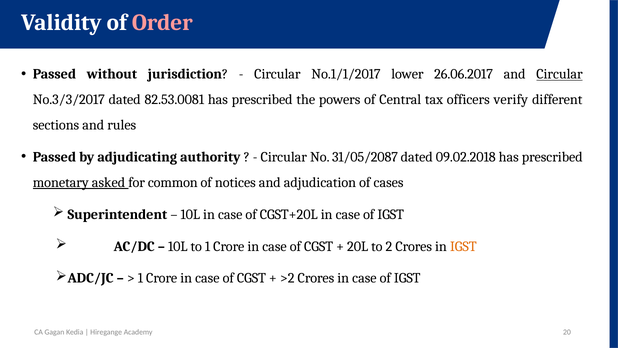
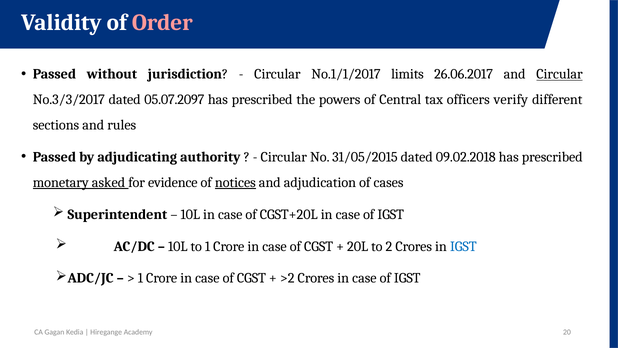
lower: lower -> limits (407, 74)
82.53.0081: 82.53.0081 -> 05.07.2097 (174, 99)
31/05/2087: 31/05/2087 -> 31/05/2015 (365, 157)
common: common -> evidence (173, 182)
notices underline: none -> present (235, 182)
IGST colour: orange -> blue (463, 246)
